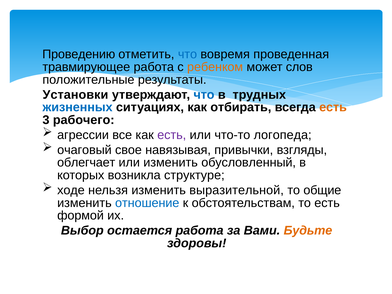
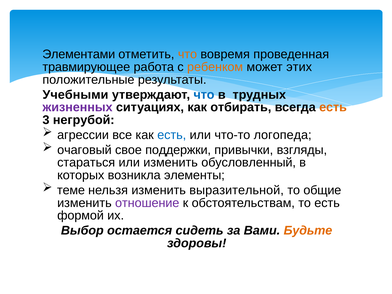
Проведению: Проведению -> Элементами (79, 54)
что colour: blue -> orange (187, 54)
слов: слов -> этих (299, 67)
Установки: Установки -> Учебными (75, 95)
жизненных colour: blue -> purple (78, 107)
рабочего: рабочего -> негрубой (84, 120)
есть colour: purple -> blue (172, 135)
навязывая: навязывая -> поддержки (178, 150)
облегчает: облегчает -> стараться (86, 163)
структуре: структуре -> элементы (194, 175)
ходе: ходе -> теме (71, 190)
отношение colour: blue -> purple (147, 203)
остается работа: работа -> сидеть (200, 231)
